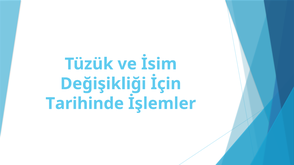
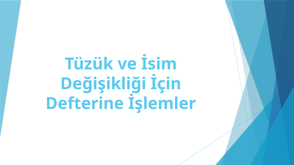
Tarihinde: Tarihinde -> Defterine (85, 104)
